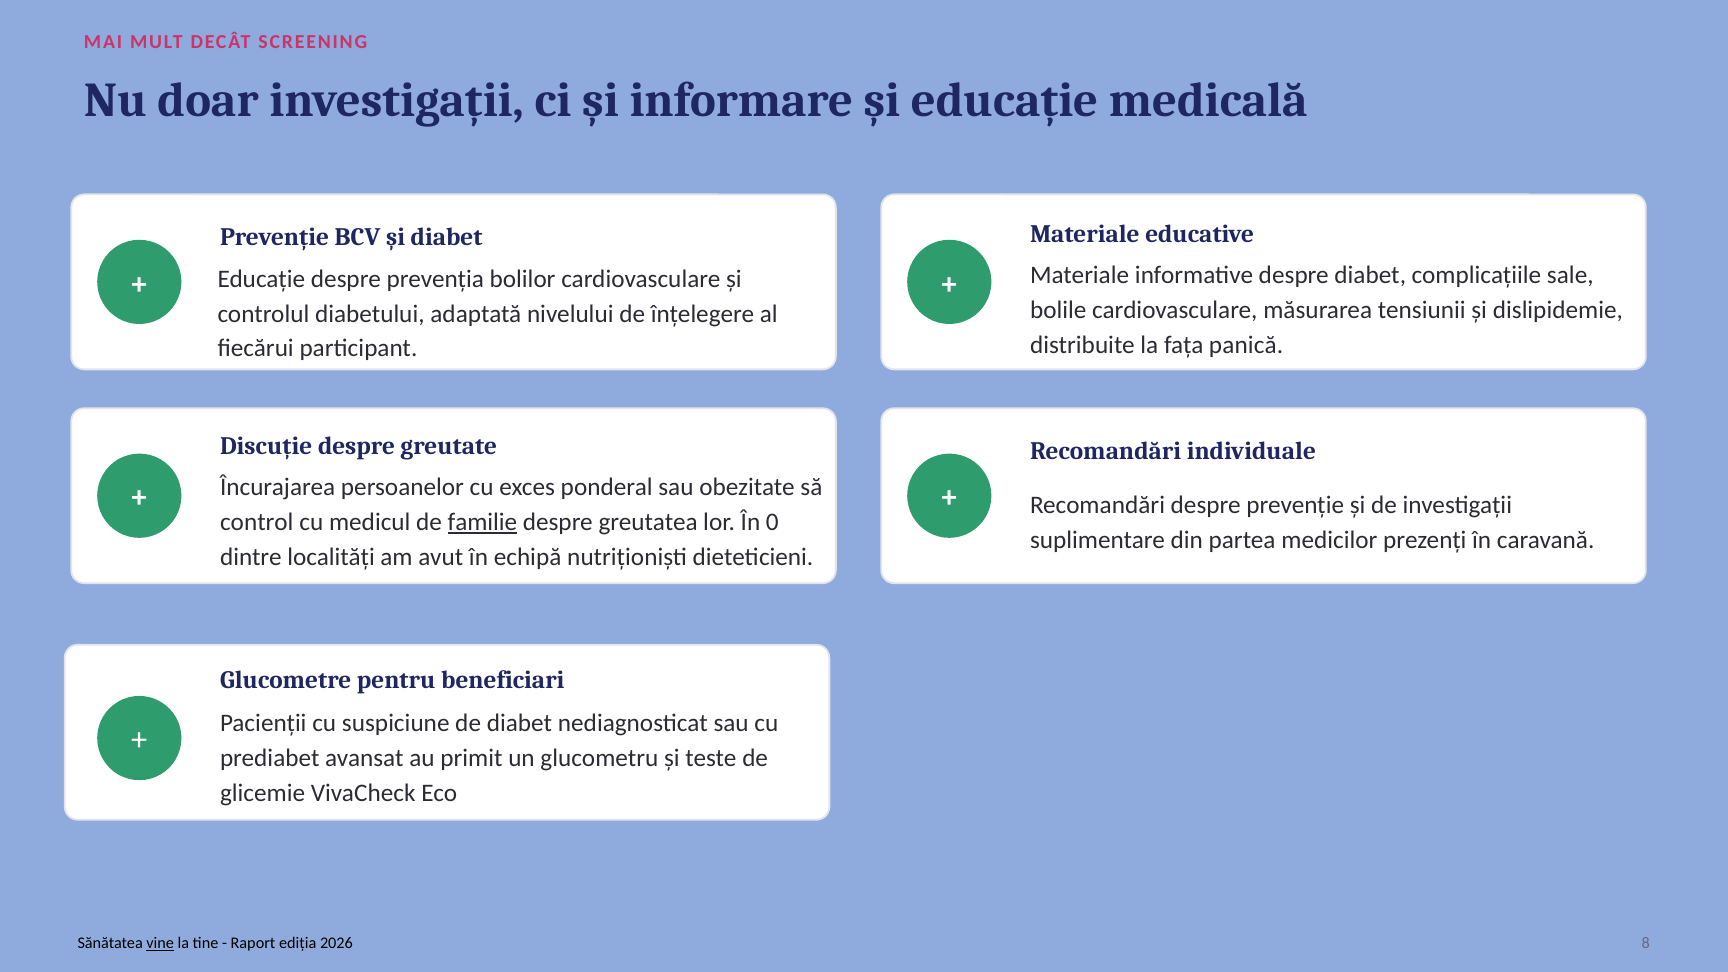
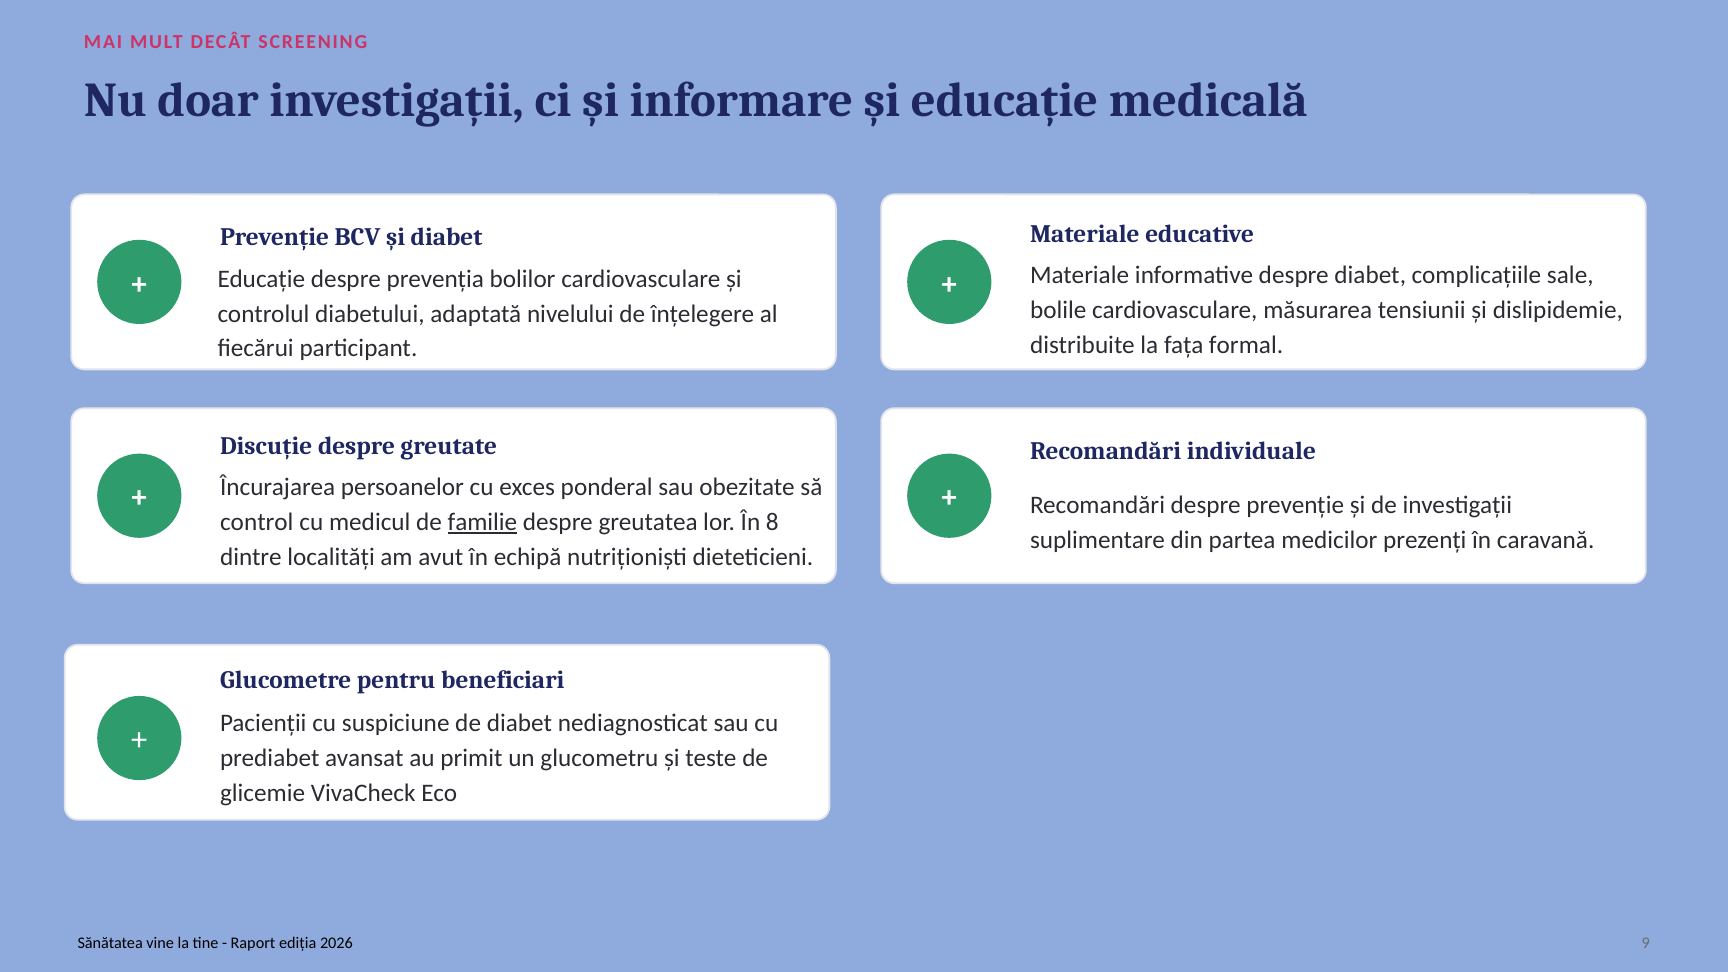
panică: panică -> formal (1246, 345)
0: 0 -> 8 (772, 522)
vine underline: present -> none (160, 943)
8: 8 -> 9 (1646, 943)
